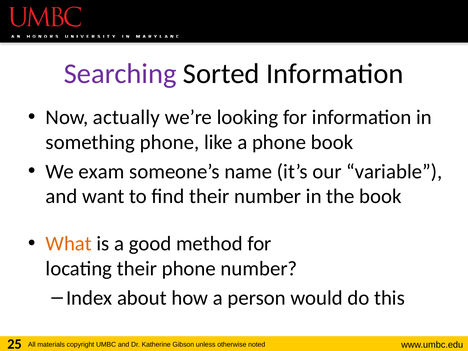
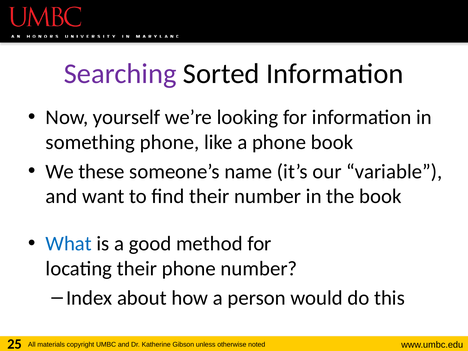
actually: actually -> yourself (127, 117)
exam: exam -> these (102, 171)
What colour: orange -> blue (69, 244)
